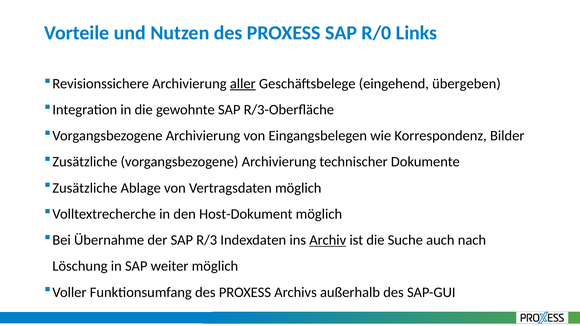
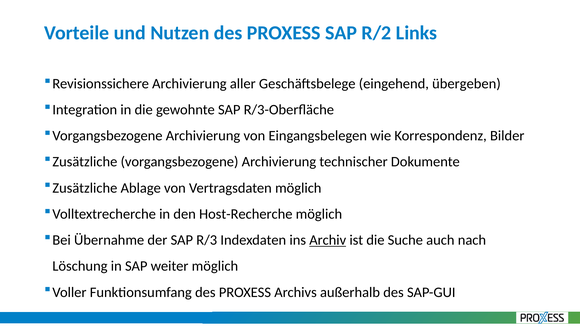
R/0: R/0 -> R/2 (376, 33)
aller underline: present -> none (243, 84)
Host-Dokument: Host-Dokument -> Host-Recherche (246, 214)
